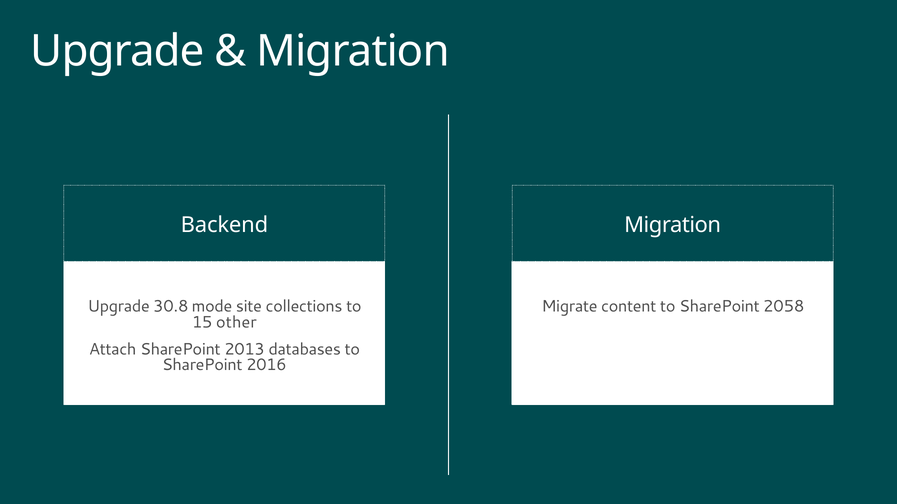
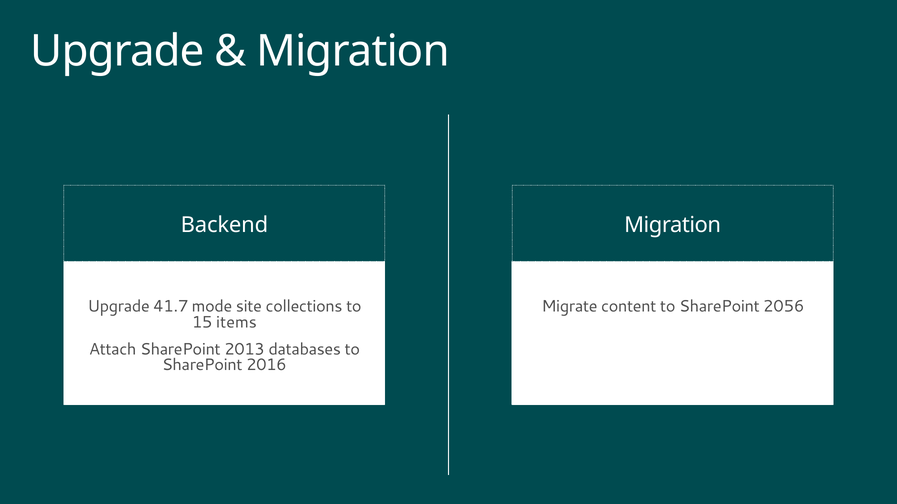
30.8: 30.8 -> 41.7 (171, 307)
2058: 2058 -> 2056 (784, 307)
other: other -> items (236, 323)
